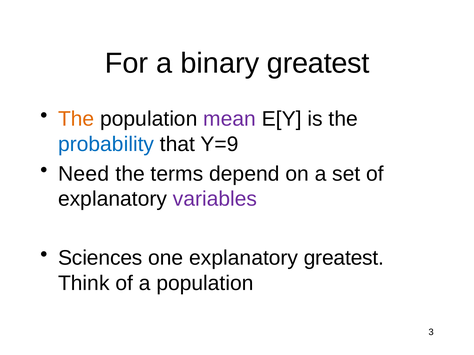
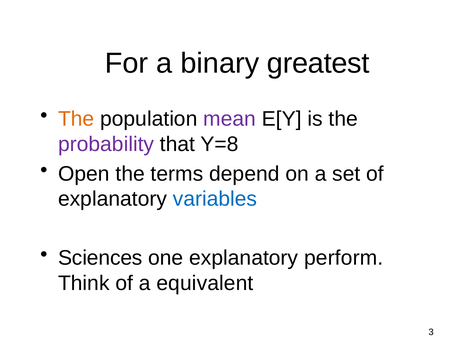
probability colour: blue -> purple (106, 144)
Y=9: Y=9 -> Y=8 (220, 144)
Need: Need -> Open (84, 174)
variables colour: purple -> blue (215, 199)
explanatory greatest: greatest -> perform (344, 258)
a population: population -> equivalent (205, 284)
